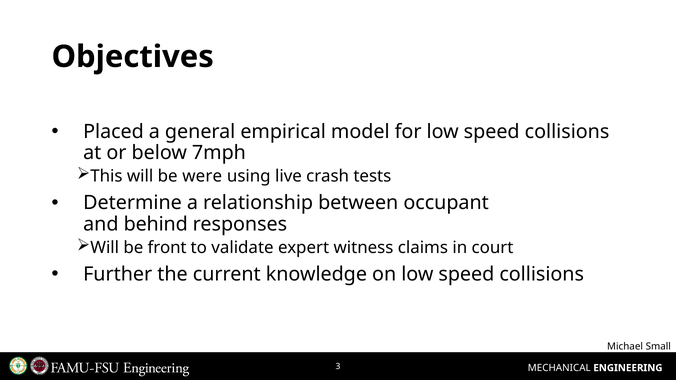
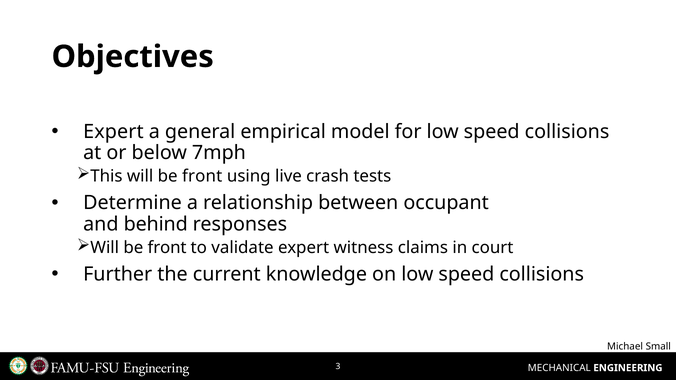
Placed: Placed -> Expert (113, 132)
This will be were: were -> front (202, 176)
